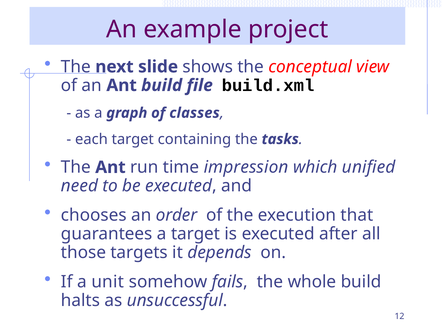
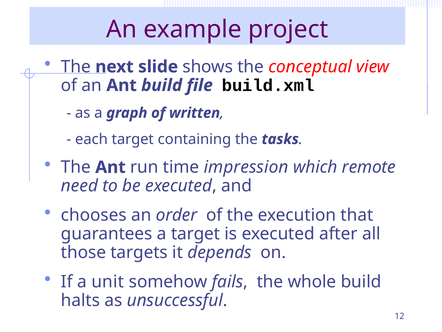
classes: classes -> written (195, 113)
unified: unified -> remote (369, 167)
